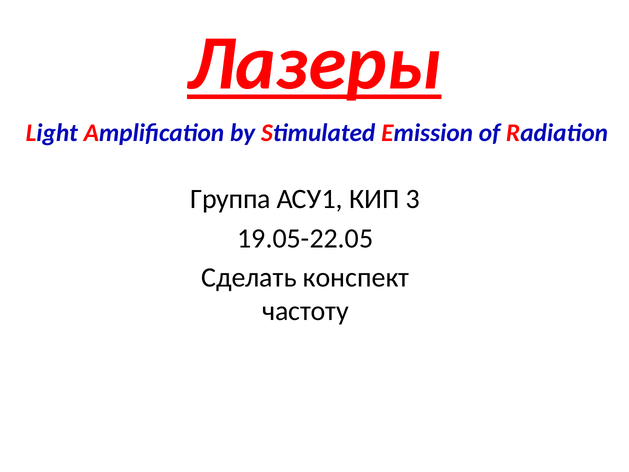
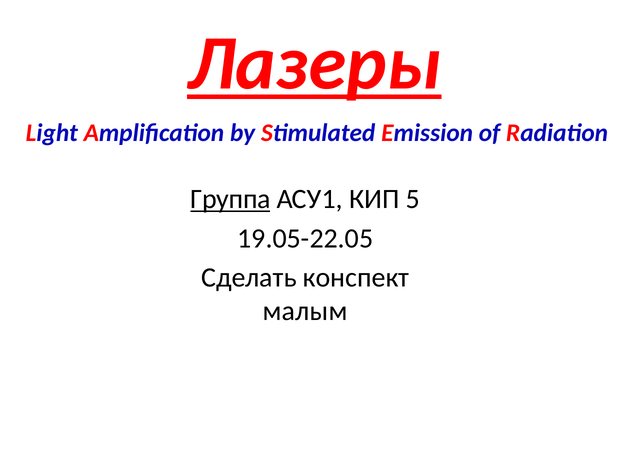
Группа underline: none -> present (231, 199)
3: 3 -> 5 (413, 199)
частоту: частоту -> малым (305, 311)
